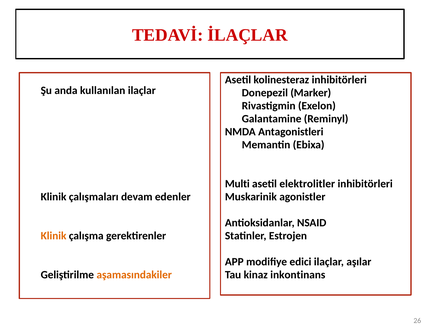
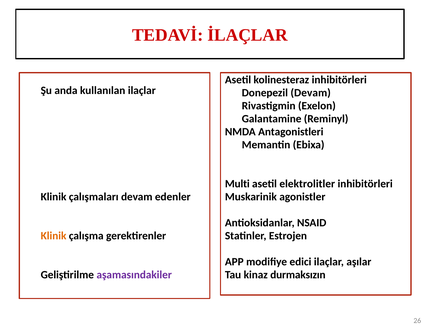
Donepezil Marker: Marker -> Devam (311, 93)
inkontinans: inkontinans -> durmaksızın (298, 275)
aşamasındakiler colour: orange -> purple (134, 275)
